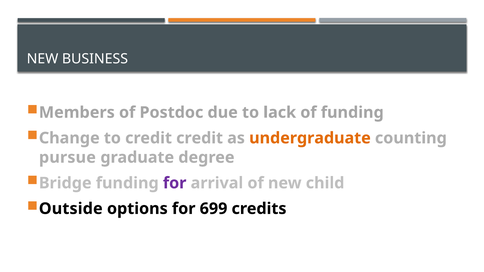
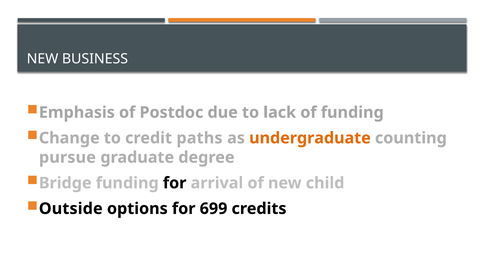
Members: Members -> Emphasis (77, 113)
credit credit: credit -> paths (199, 138)
for colour: purple -> black (175, 183)
